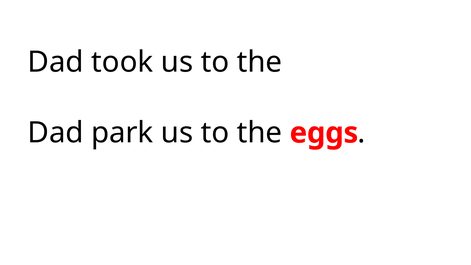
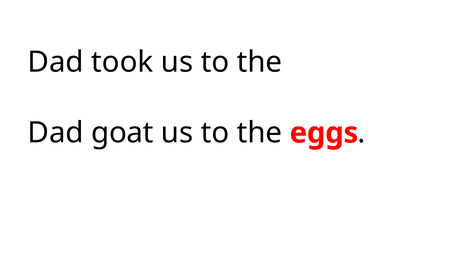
park: park -> goat (122, 133)
